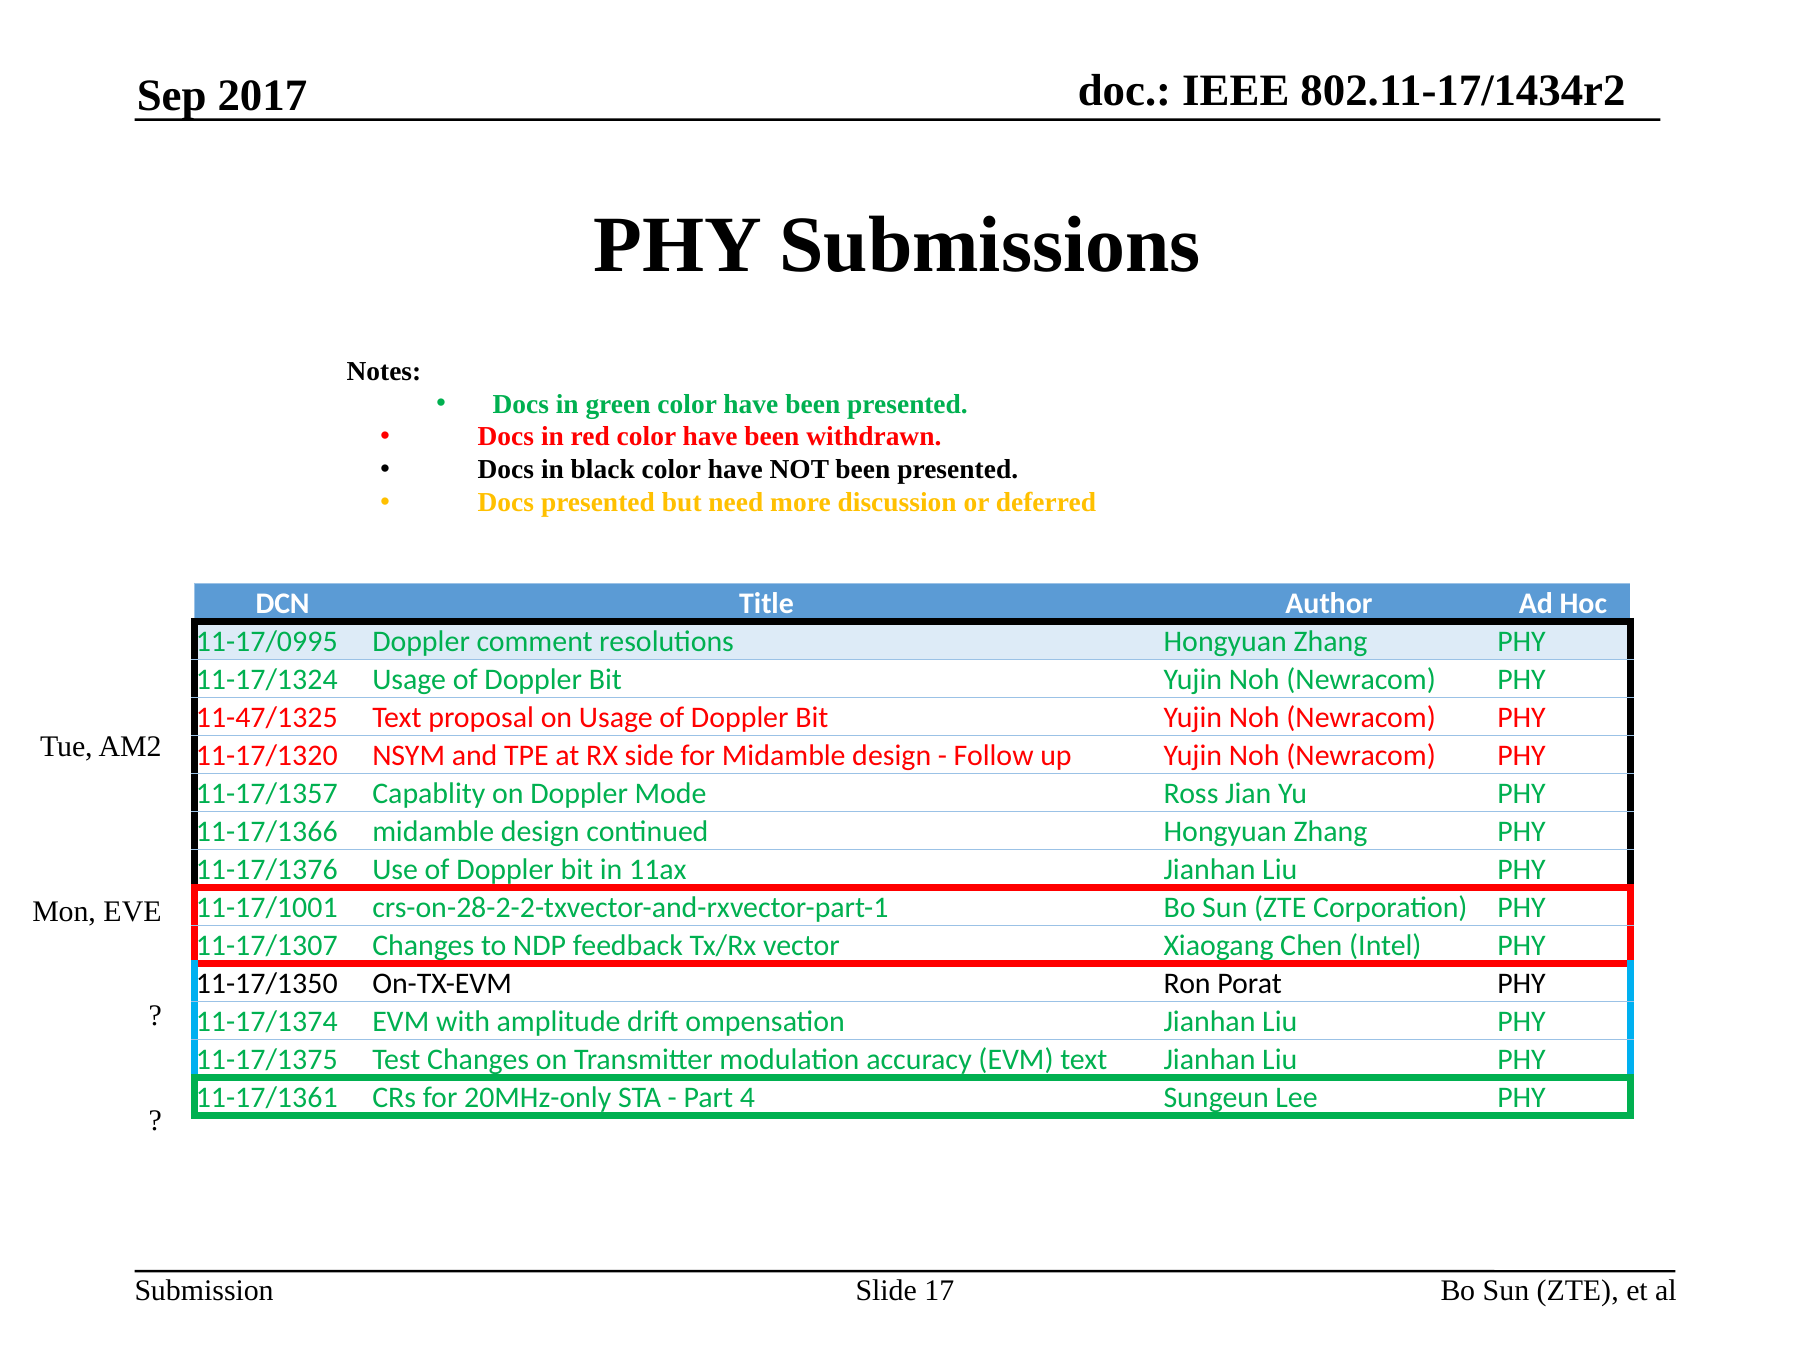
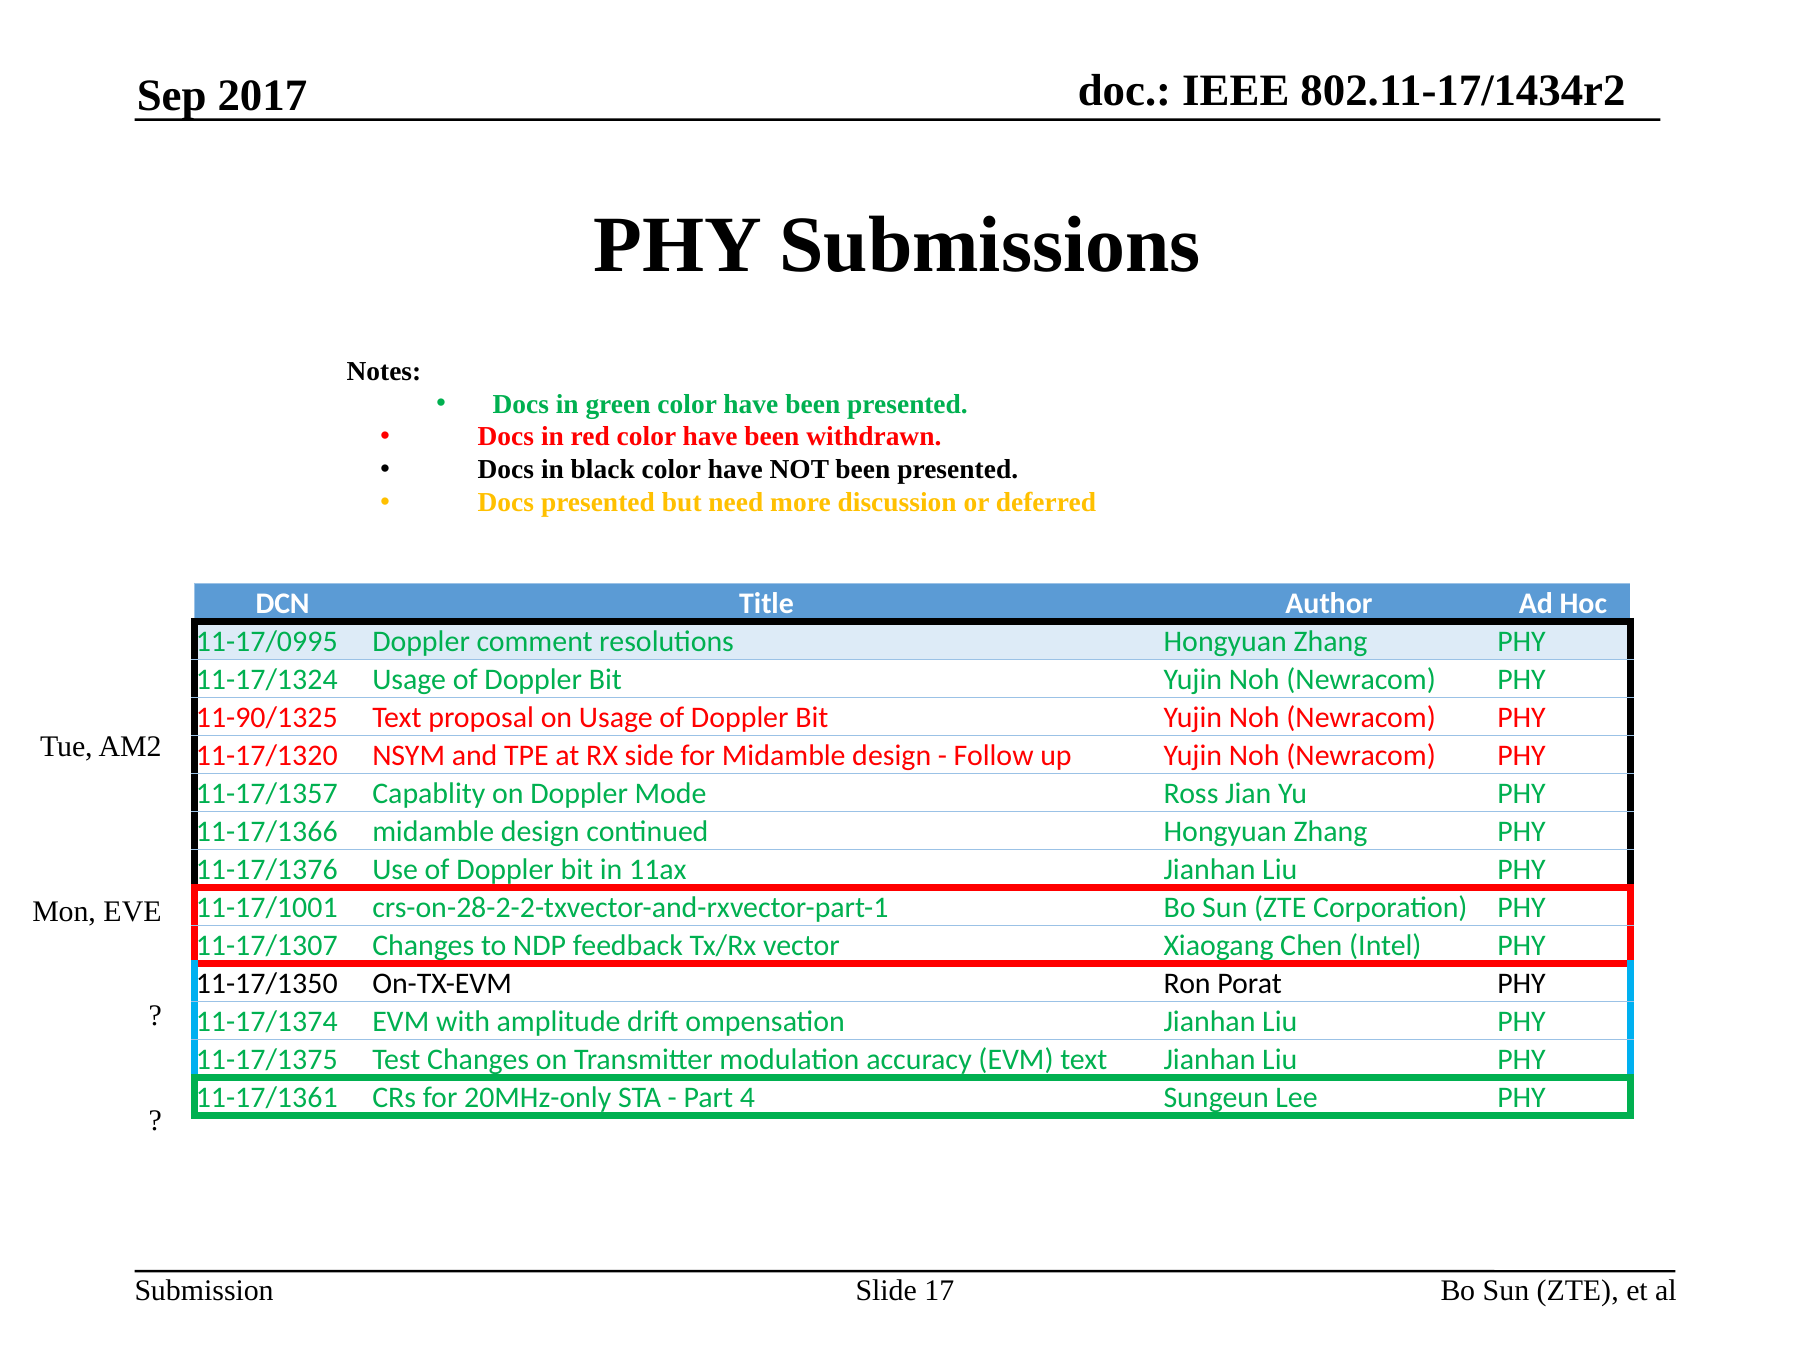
11-47/1325: 11-47/1325 -> 11-90/1325 (267, 717)
